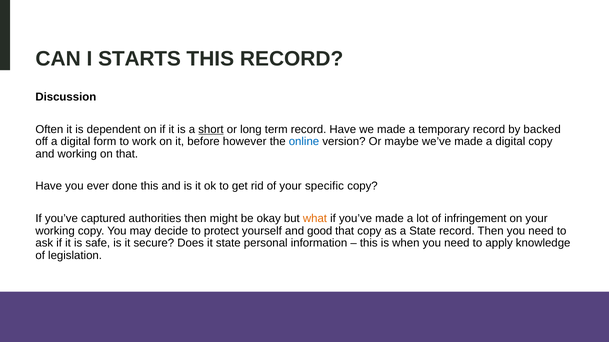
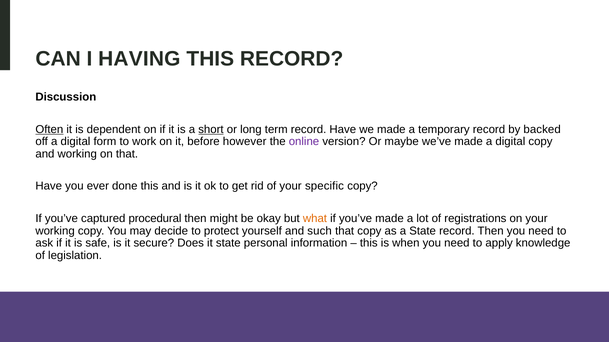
STARTS: STARTS -> HAVING (139, 59)
Often underline: none -> present (49, 130)
online colour: blue -> purple (304, 142)
authorities: authorities -> procedural (155, 219)
infringement: infringement -> registrations (475, 219)
good: good -> such (320, 231)
